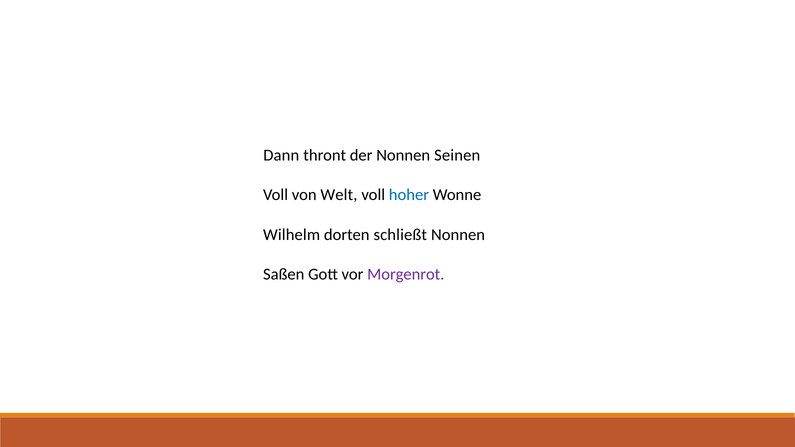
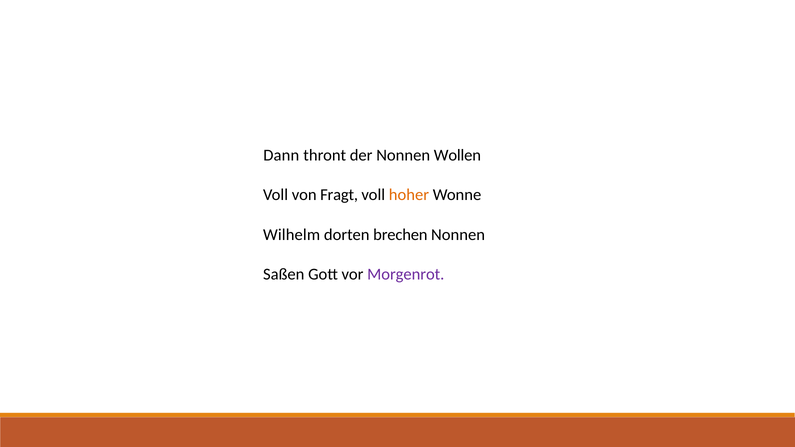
Seinen: Seinen -> Wollen (457, 155)
Welt: Welt -> Fragt (339, 195)
hoher colour: blue -> orange (409, 195)
schließt: schließt -> brechen (400, 235)
